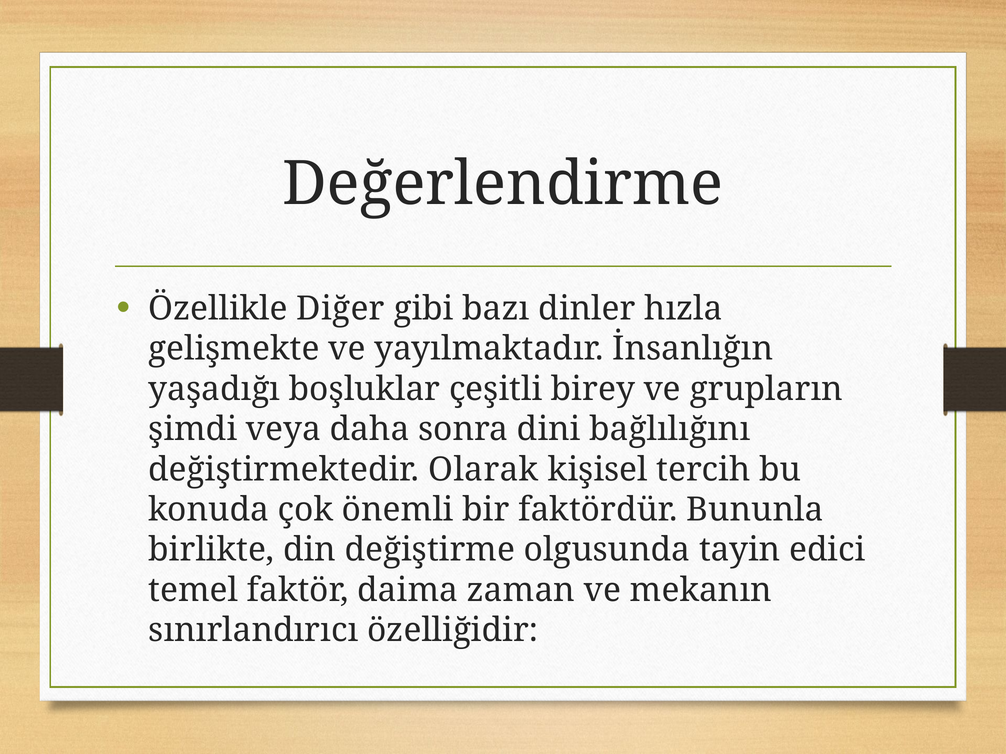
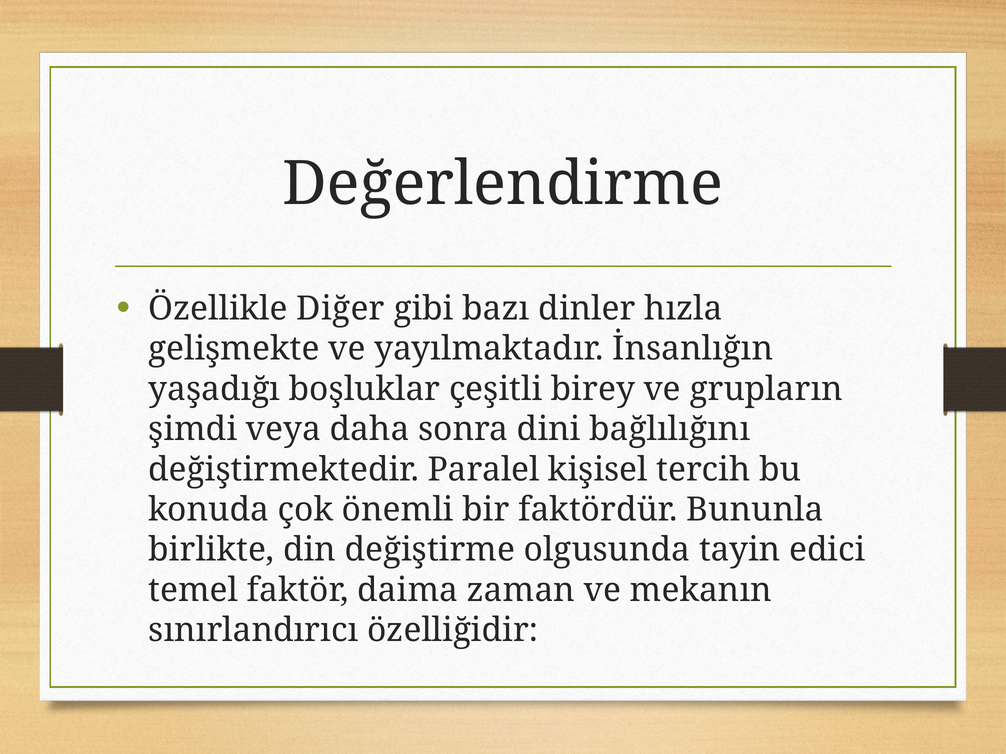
Olarak: Olarak -> Paralel (484, 470)
